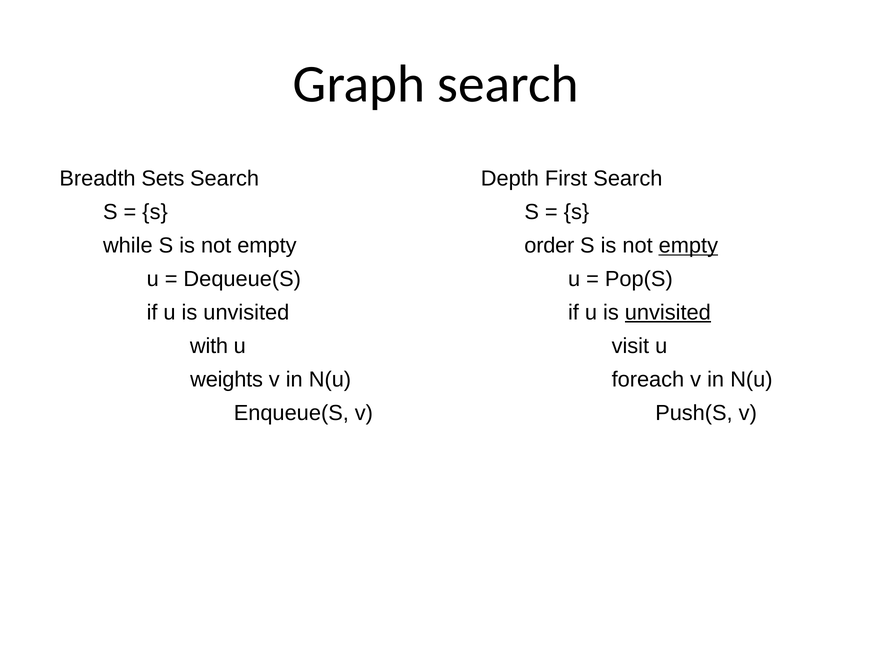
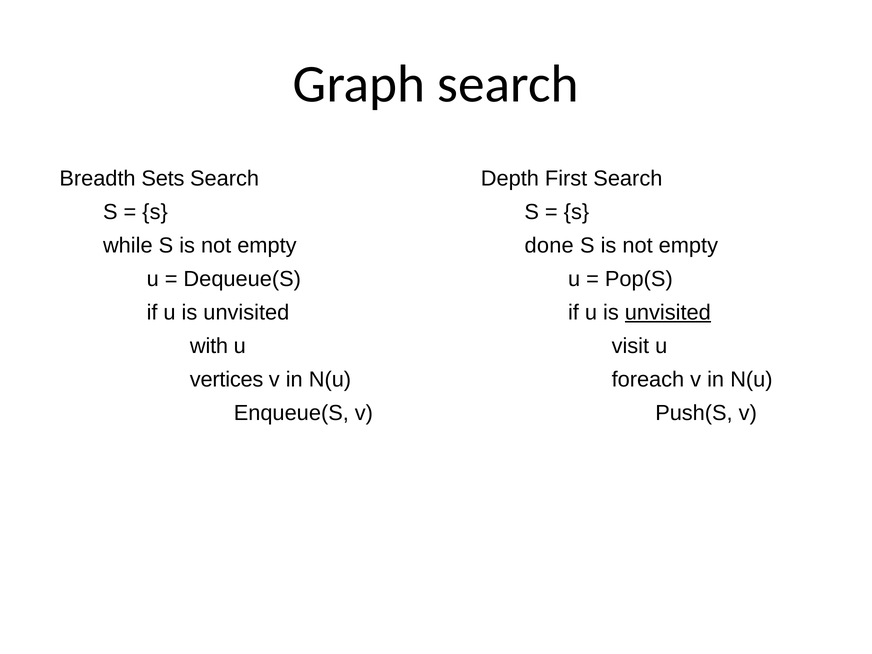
order: order -> done (549, 246)
empty underline: present -> none (688, 246)
weights: weights -> vertices (227, 379)
